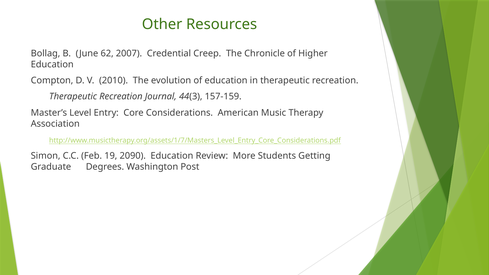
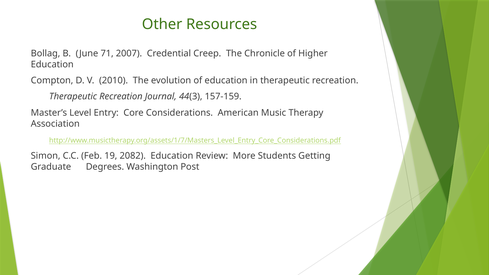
62: 62 -> 71 (107, 53)
2090: 2090 -> 2082 (133, 156)
